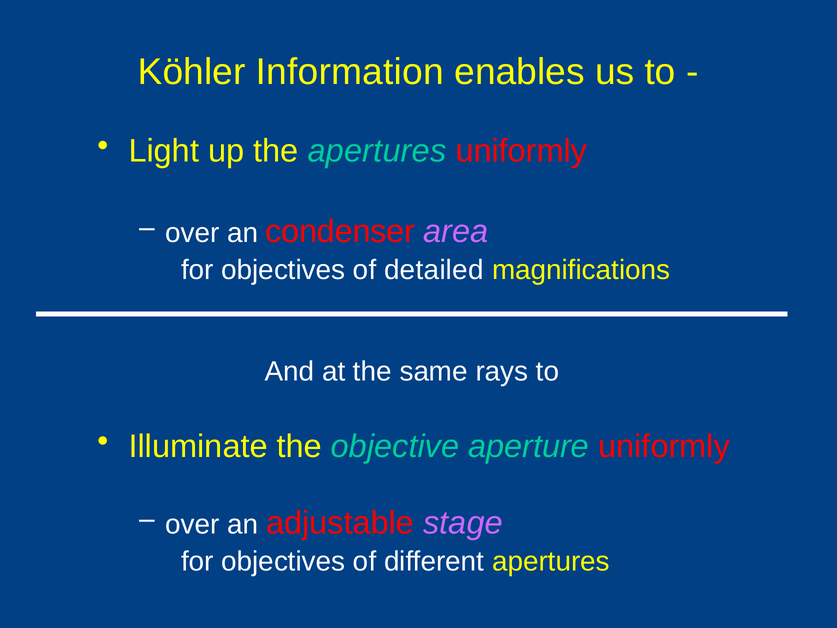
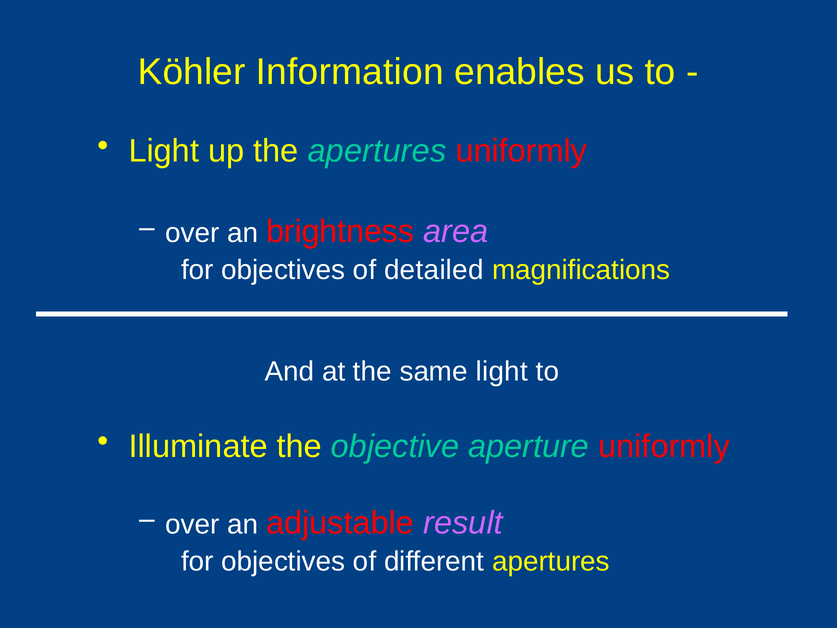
condenser: condenser -> brightness (340, 232)
same rays: rays -> light (502, 371)
stage: stage -> result (463, 523)
